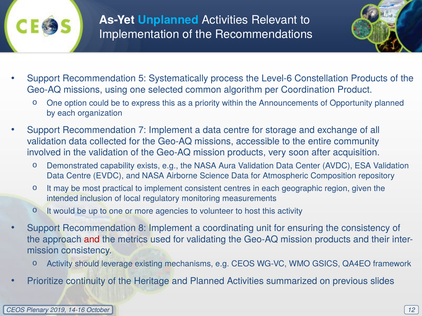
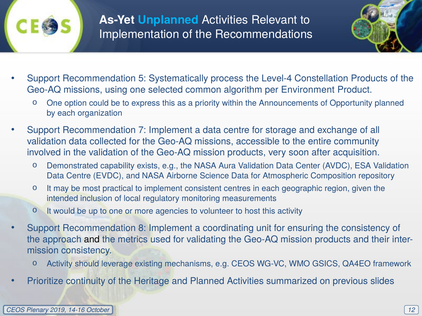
Level-6: Level-6 -> Level-4 (277, 79)
Coordination: Coordination -> Environment (308, 90)
and colour: red -> black (92, 240)
